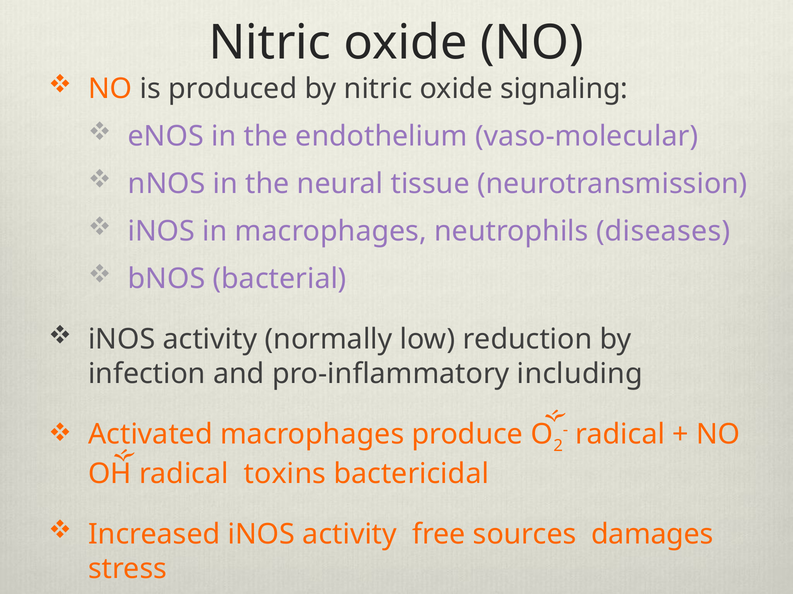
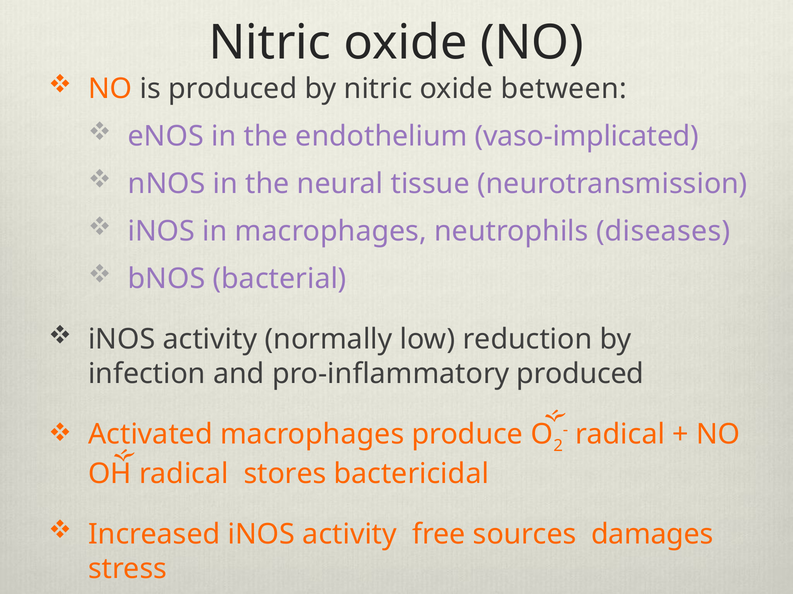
signaling: signaling -> between (564, 89)
vaso-molecular: vaso-molecular -> vaso-implicated (587, 137)
pro-inflammatory including: including -> produced (580, 374)
toxins: toxins -> stores (285, 474)
